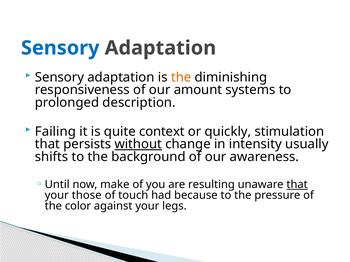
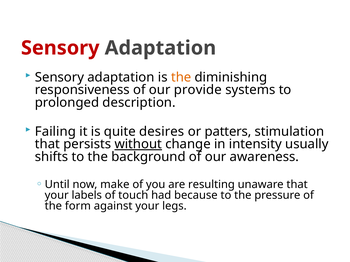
Sensory colour: blue -> red (60, 48)
amount: amount -> provide (198, 90)
context: context -> desires (162, 132)
quickly: quickly -> patters (228, 132)
that underline: present -> none (297, 185)
those: those -> labels (87, 196)
color: color -> form (78, 206)
